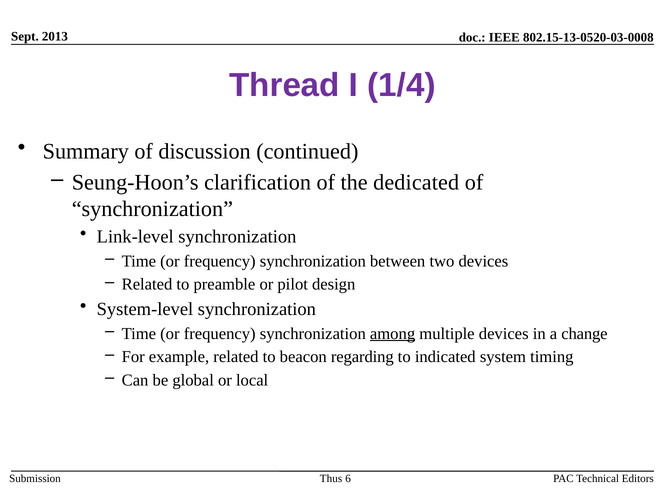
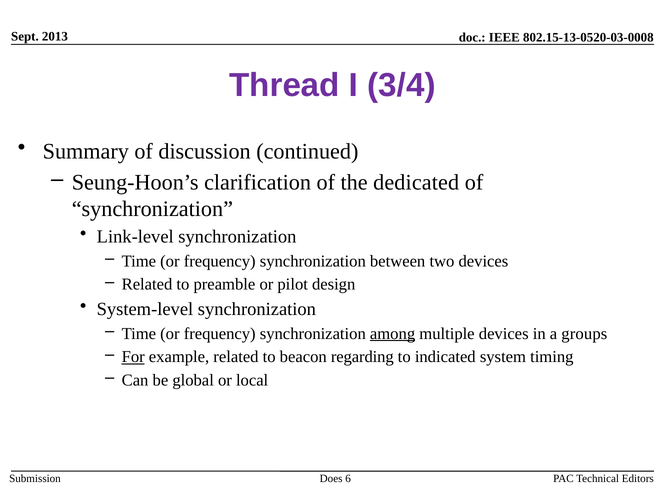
1/4: 1/4 -> 3/4 (402, 85)
change: change -> groups (584, 333)
For underline: none -> present (133, 357)
Thus: Thus -> Does (331, 478)
